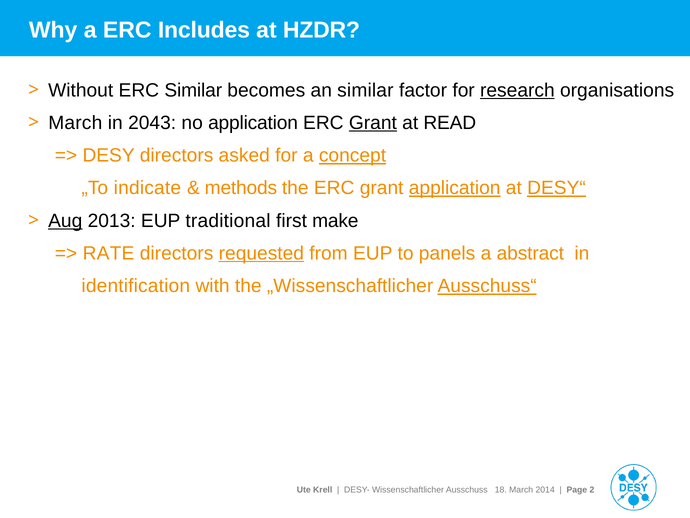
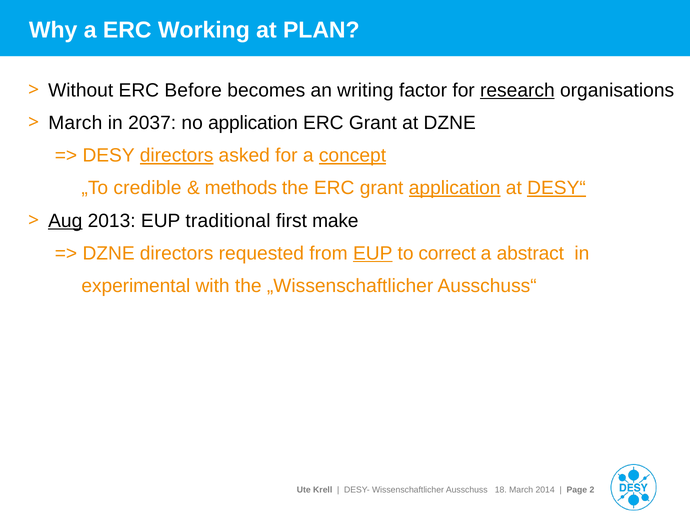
Includes: Includes -> Working (204, 30)
HZDR: HZDR -> PLAN (321, 30)
ERC Similar: Similar -> Before (193, 90)
an similar: similar -> writing (365, 90)
2043: 2043 -> 2037 (152, 123)
Grant underline: present -> none (373, 123)
at READ: READ -> DZNE (450, 123)
directors underline: none -> present (177, 155)
indicate: indicate -> credible (147, 188)
RATE: RATE -> DZNE (109, 253)
requested underline: present -> none (261, 253)
EUP underline: none -> present (373, 253)
panels: panels -> correct (447, 253)
identification: identification -> experimental (136, 286)
Ausschuss“ underline: present -> none (487, 286)
